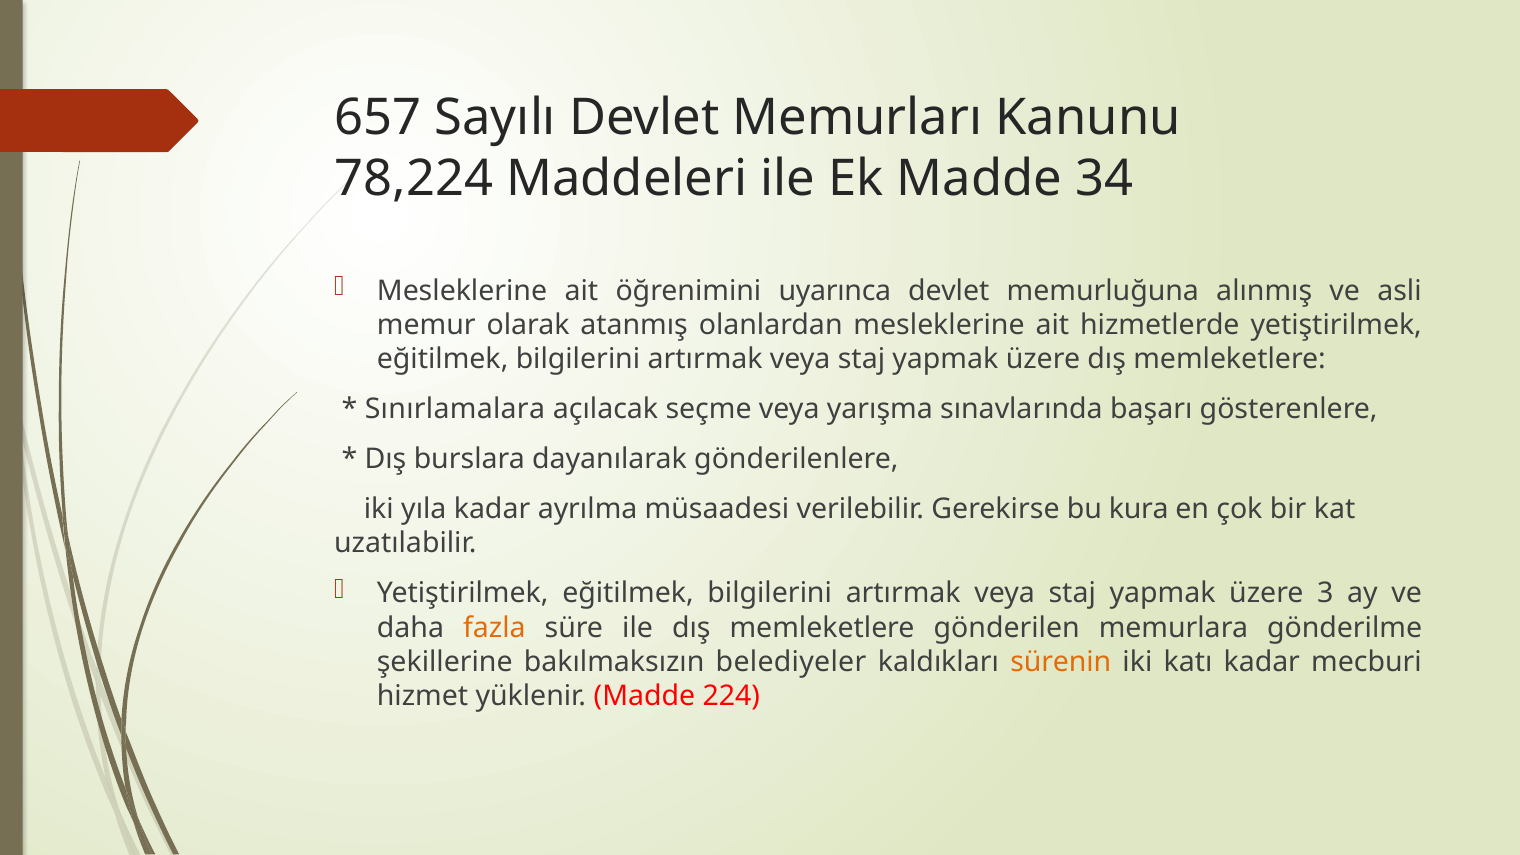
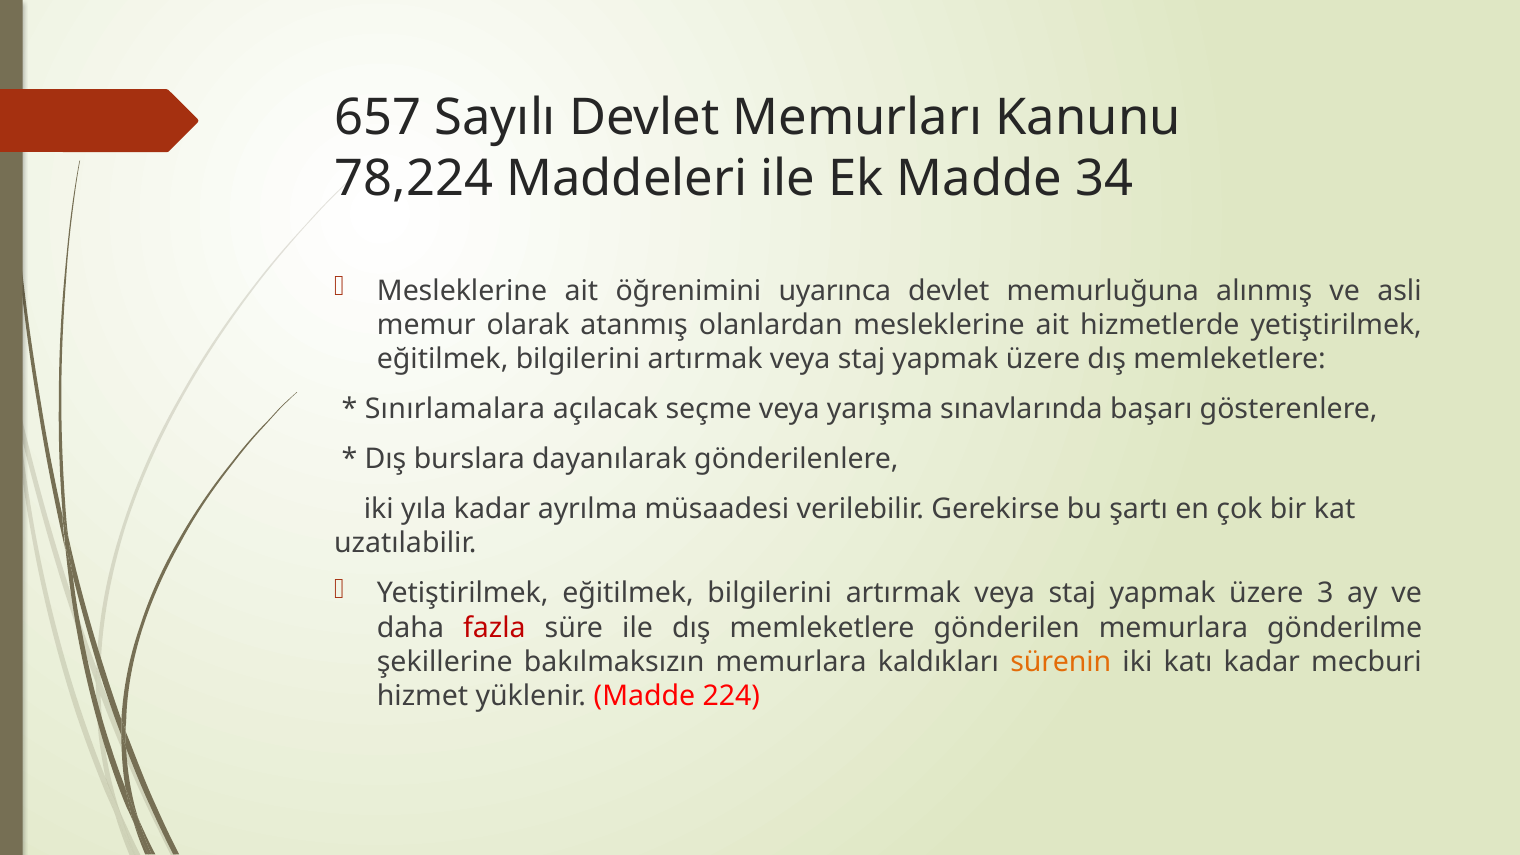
kura: kura -> şartı (1139, 509)
fazla colour: orange -> red (494, 628)
bakılmaksızın belediyeler: belediyeler -> memurlara (791, 662)
